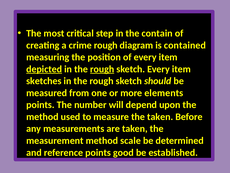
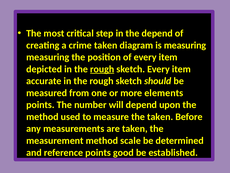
the contain: contain -> depend (157, 33)
crime rough: rough -> taken (106, 45)
is contained: contained -> measuring (185, 45)
depicted underline: present -> none (44, 69)
sketches: sketches -> accurate (44, 81)
